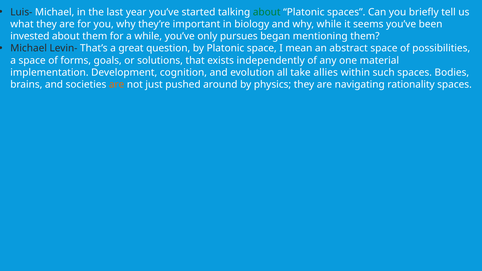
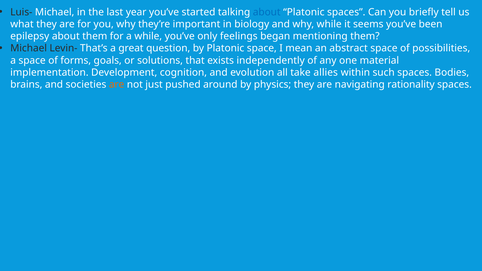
about colour: green -> blue (267, 12)
invested: invested -> epilepsy (30, 36)
pursues: pursues -> feelings (239, 36)
